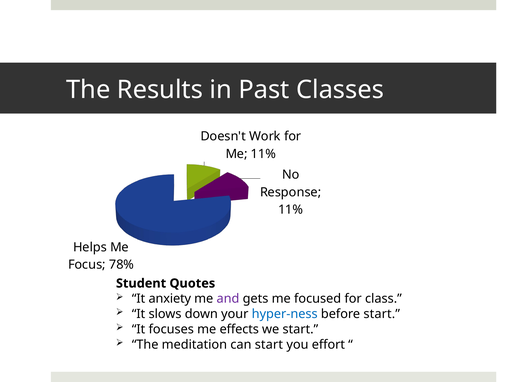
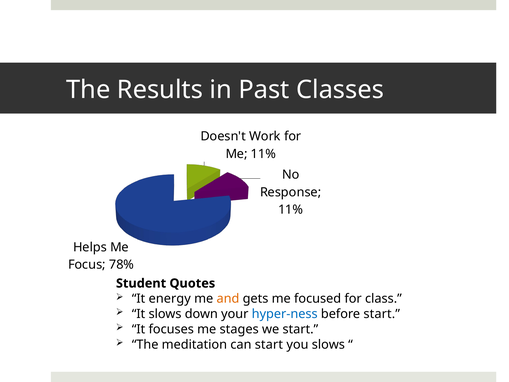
anxiety: anxiety -> energy (170, 298)
and colour: purple -> orange (228, 298)
effects: effects -> stages (239, 329)
you effort: effort -> slows (328, 344)
